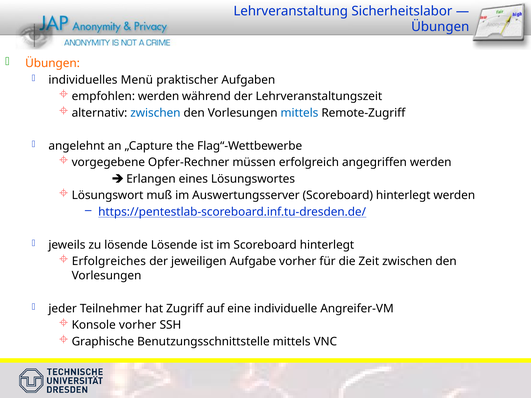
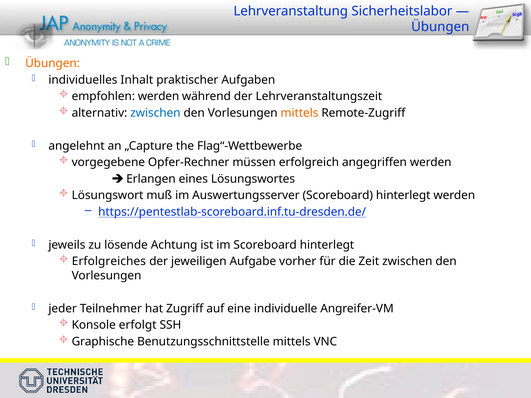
Menü: Menü -> Inhalt (137, 80)
mittels colour: blue -> orange (299, 113)
lösende Lösende: Lösende -> Achtung (174, 245)
Konsole vorher: vorher -> erfolgt (138, 325)
